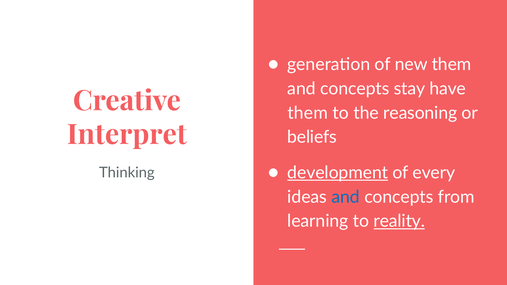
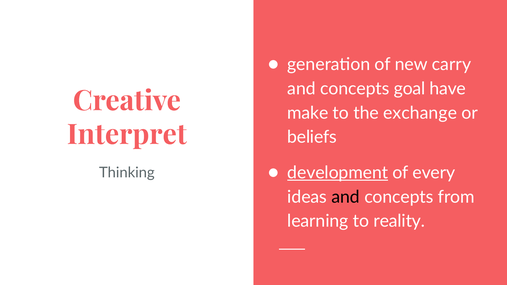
new them: them -> carry (451, 64)
stay: stay -> goal (409, 89)
them: them -> make (308, 113)
reasoning: reasoning -> exchange (420, 113)
and colour: blue -> black (346, 197)
reality underline: present -> none (399, 221)
